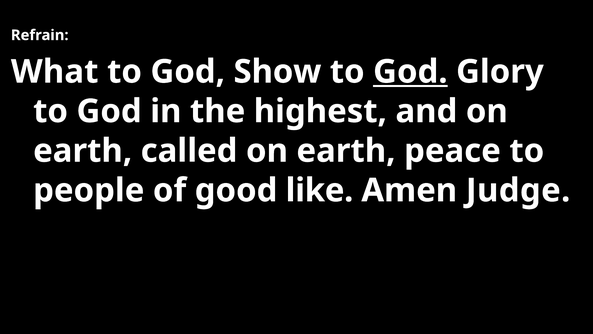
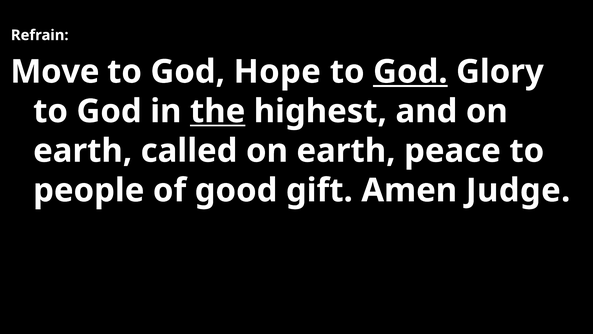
What: What -> Move (55, 72)
Show: Show -> Hope (277, 72)
the underline: none -> present (218, 111)
like: like -> gift (319, 190)
